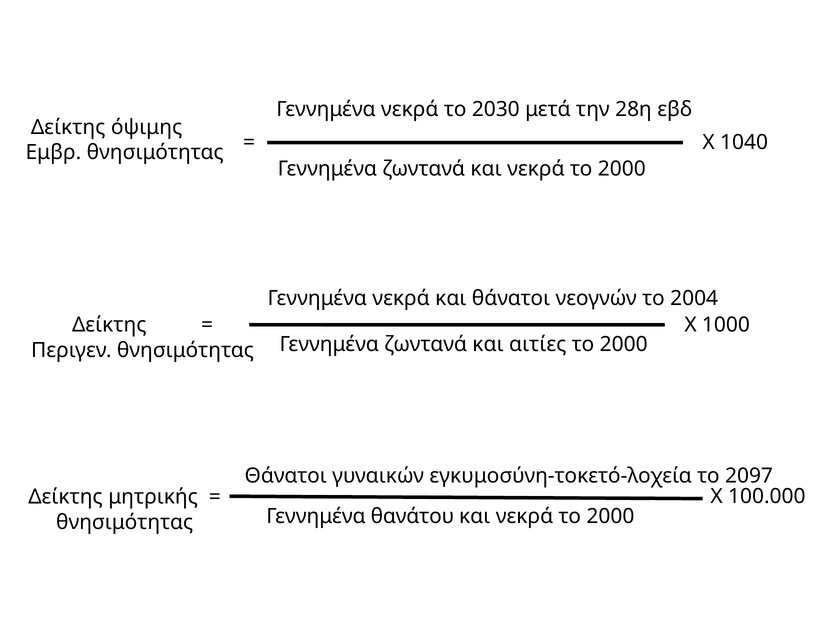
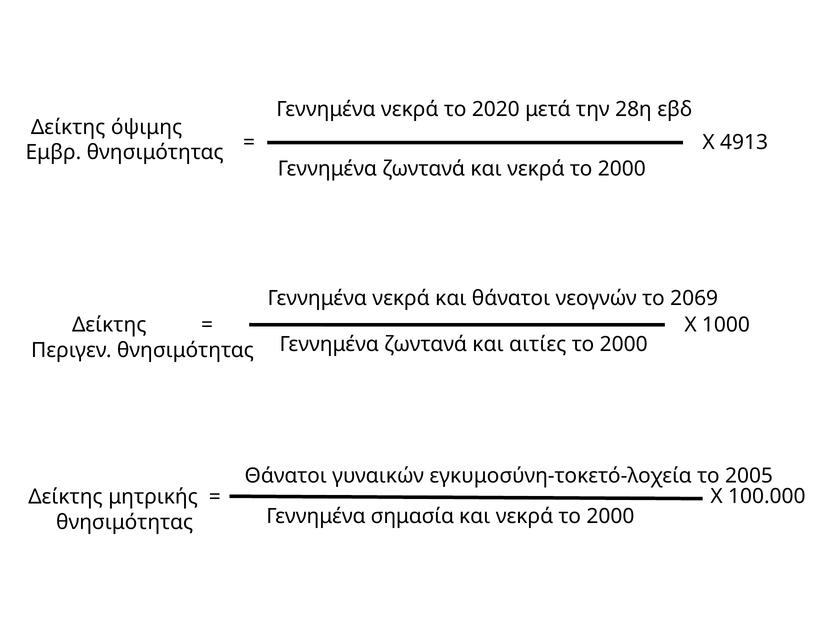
2030: 2030 -> 2020 (496, 110)
1040: 1040 -> 4913 (744, 143)
2004: 2004 -> 2069 (694, 299)
2097: 2097 -> 2005 (749, 476)
θανάτου: θανάτου -> σημασία (412, 517)
